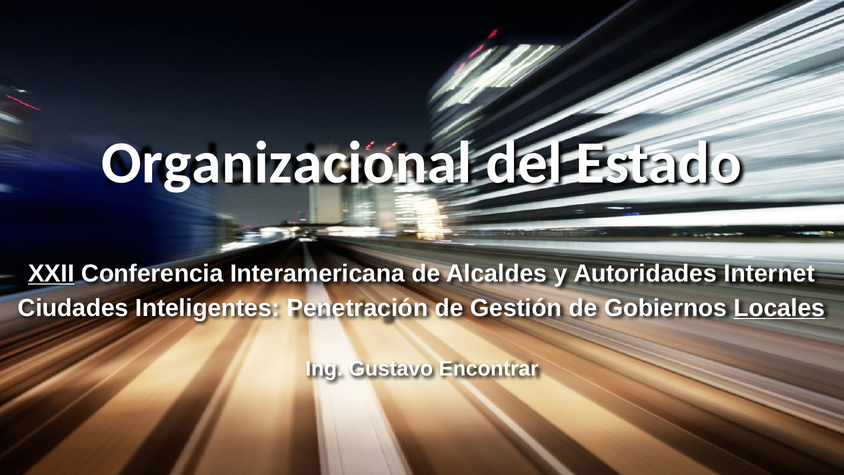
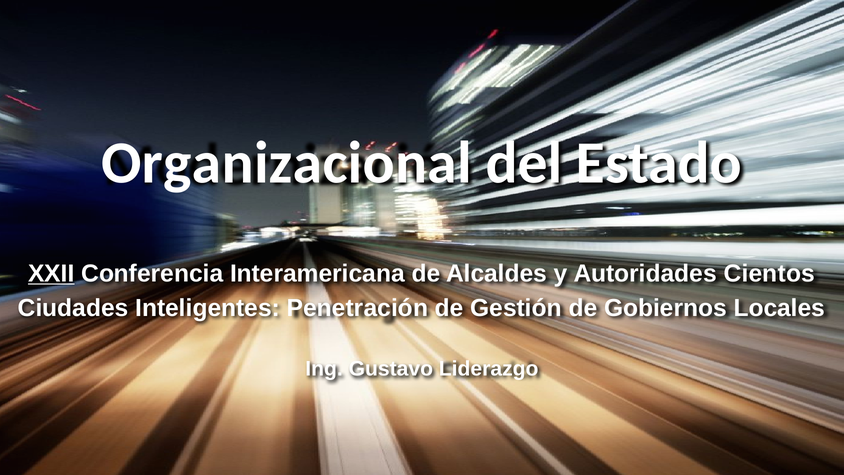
Internet: Internet -> Cientos (769, 273)
Locales underline: present -> none (779, 308)
Encontrar: Encontrar -> Liderazgo (489, 369)
